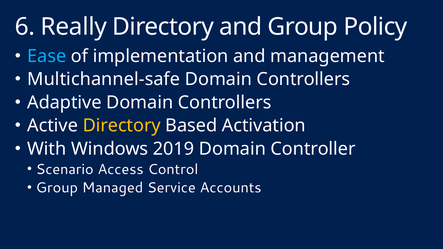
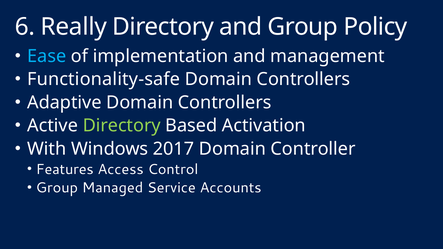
Multichannel-safe: Multichannel-safe -> Functionality-safe (104, 79)
Directory colour: yellow -> light green (122, 126)
2019: 2019 -> 2017 (174, 149)
Scenario: Scenario -> Features (65, 169)
